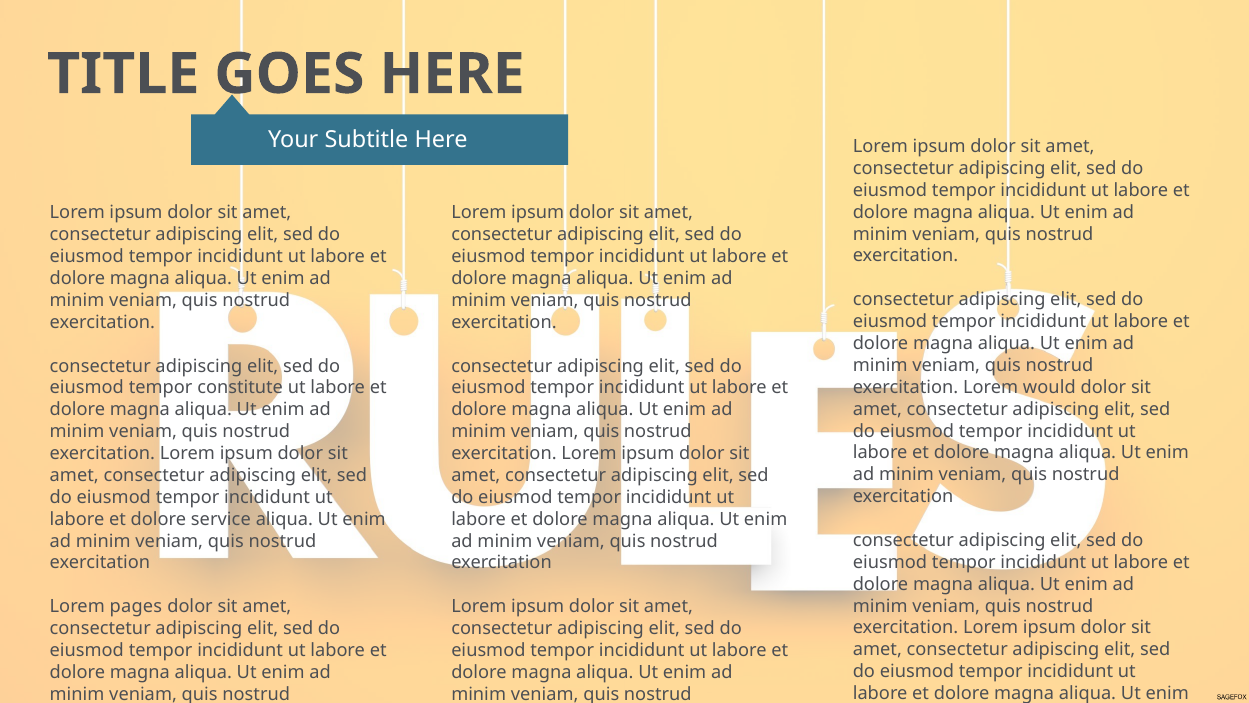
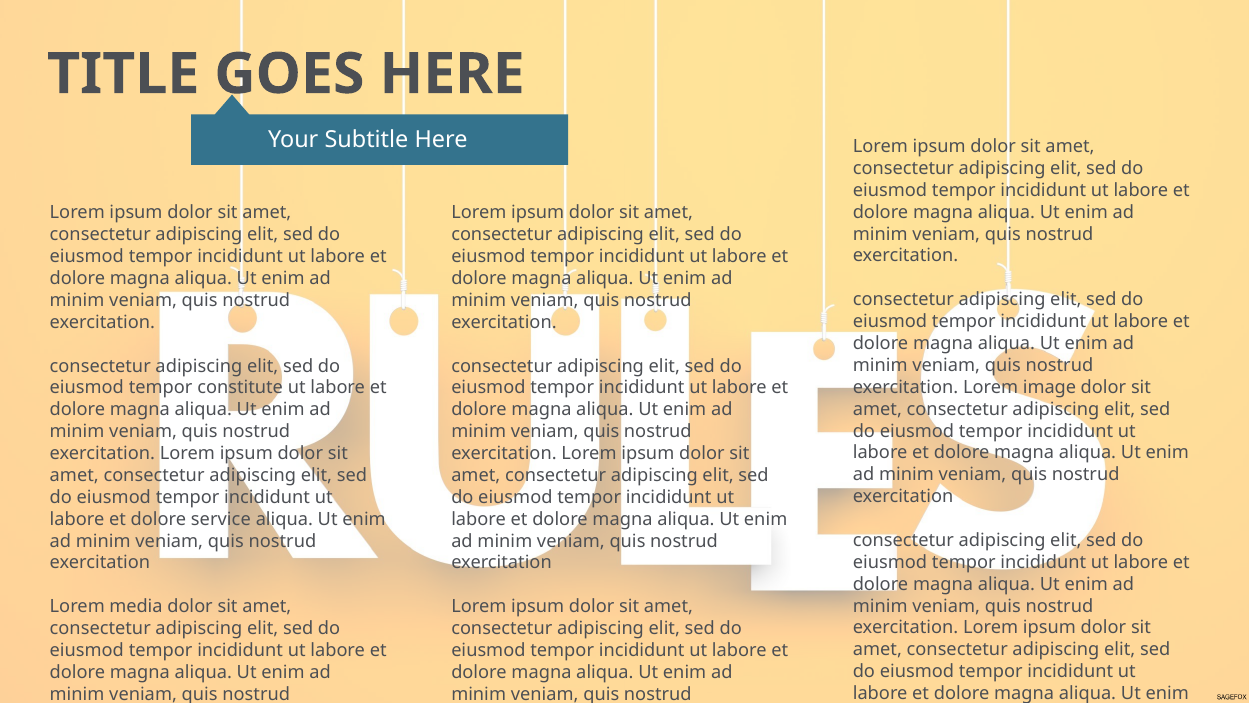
would: would -> image (1049, 387)
pages: pages -> media (136, 606)
